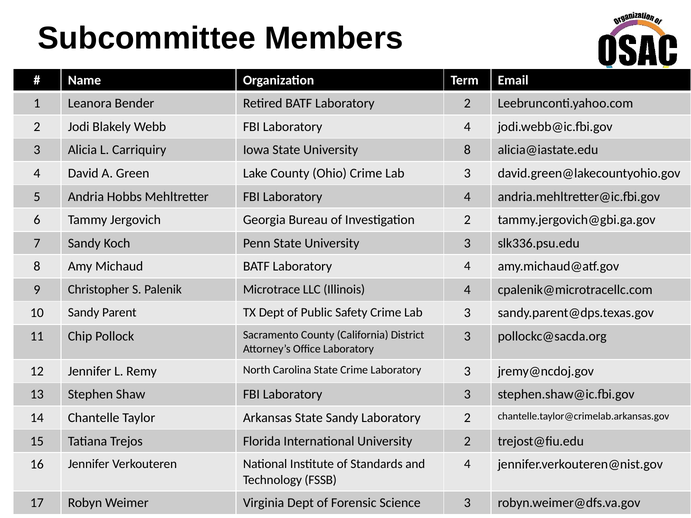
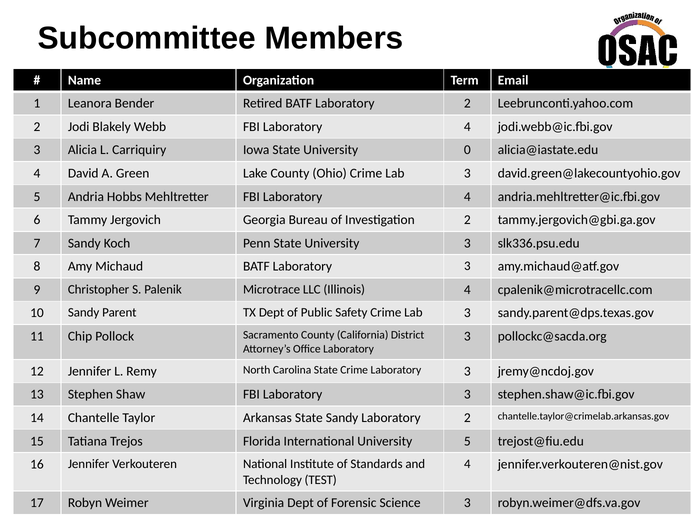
University 8: 8 -> 0 (467, 150)
BATF Laboratory 4: 4 -> 3 (467, 266)
University 2: 2 -> 5 (467, 441)
FSSB: FSSB -> TEST (321, 480)
